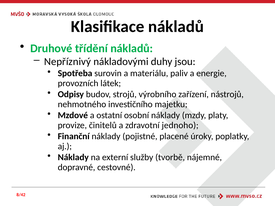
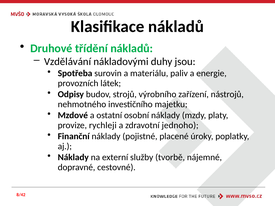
Nepříznivý: Nepříznivý -> Vzdělávání (68, 62)
činitelů: činitelů -> rychleji (103, 125)
